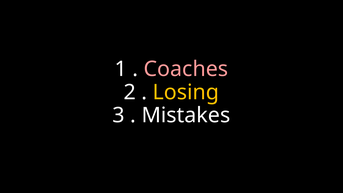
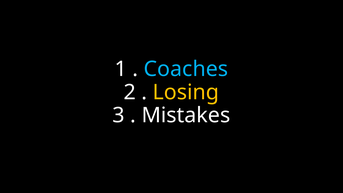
Coaches colour: pink -> light blue (186, 69)
